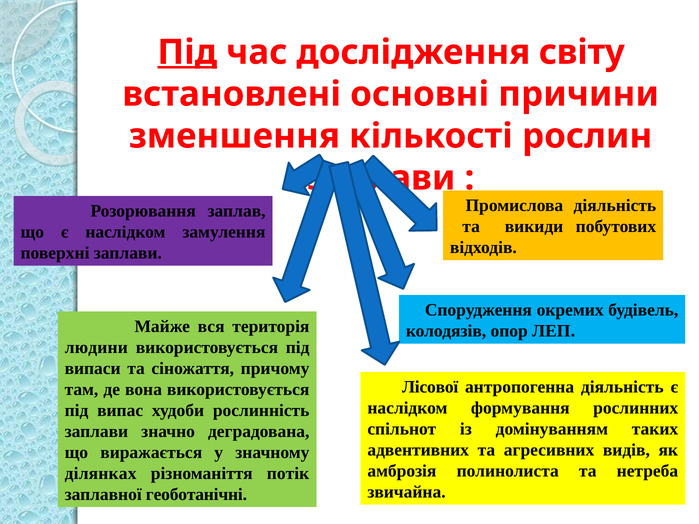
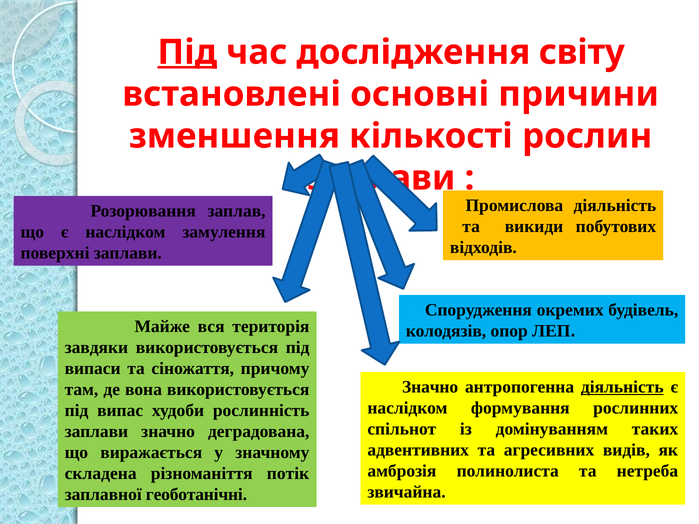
людини: людини -> завдяки (96, 348)
Лісової: Лісової -> Значно (430, 387)
діяльність underline: none -> present (622, 387)
ділянках: ділянках -> складена (101, 474)
